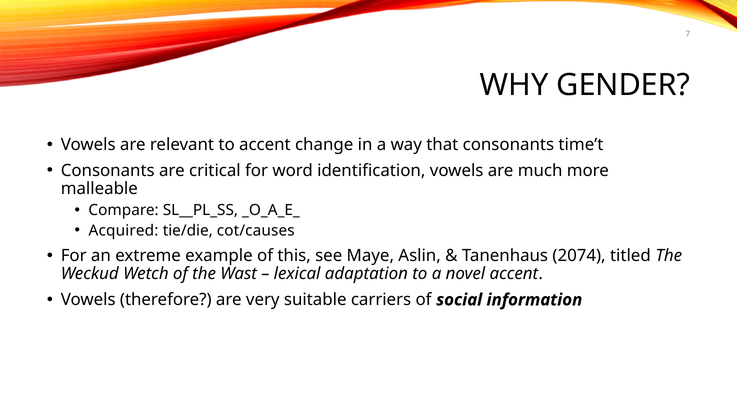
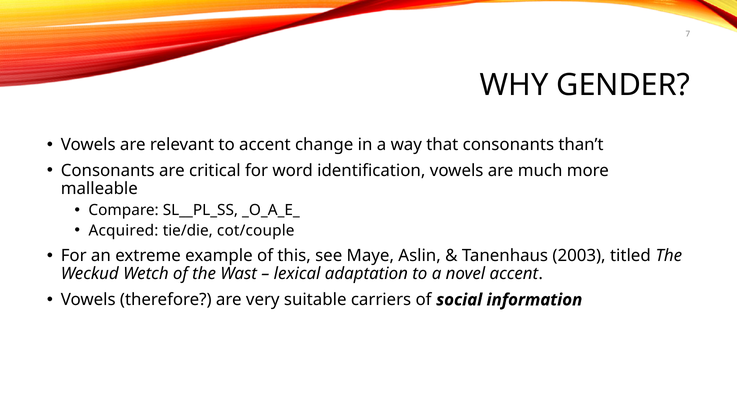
time’t: time’t -> than’t (581, 144)
cot/causes: cot/causes -> cot/couple (256, 230)
2074: 2074 -> 2003 (579, 255)
